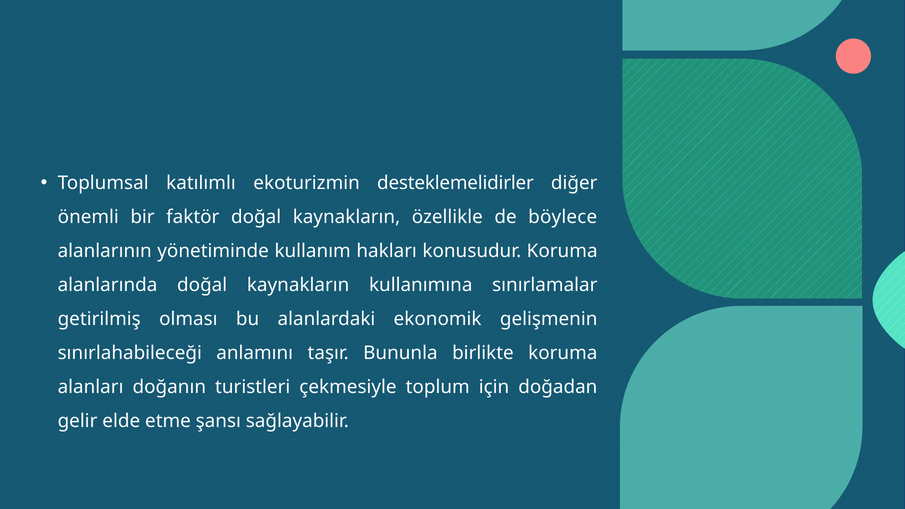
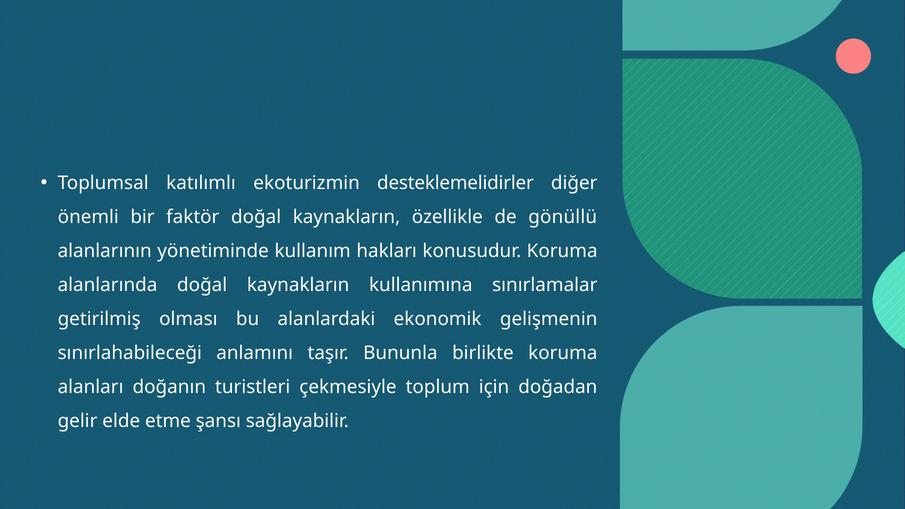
böylece: böylece -> gönüllü (563, 217)
